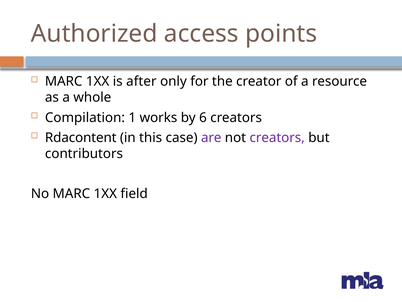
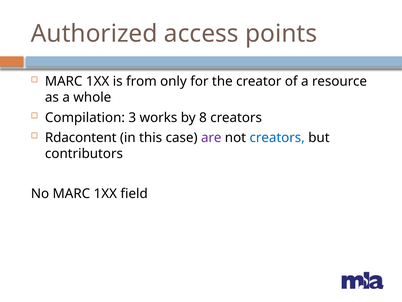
after: after -> from (141, 81)
1: 1 -> 3 (132, 117)
6: 6 -> 8 (203, 117)
creators colour: purple -> blue (277, 137)
